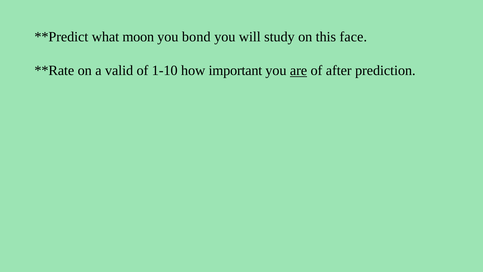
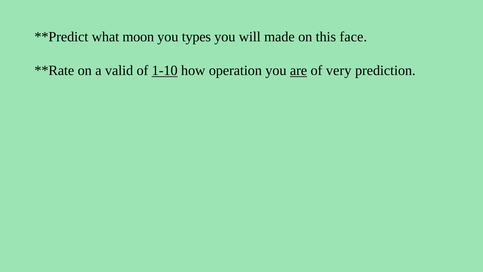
bond: bond -> types (196, 37)
study: study -> made (279, 37)
1-10 underline: none -> present (165, 71)
important: important -> operation (235, 71)
after: after -> very (339, 71)
